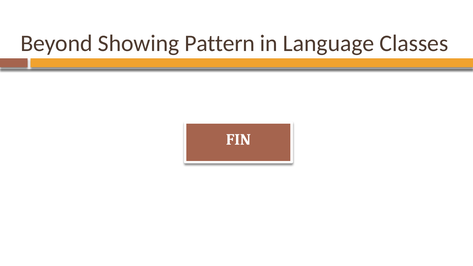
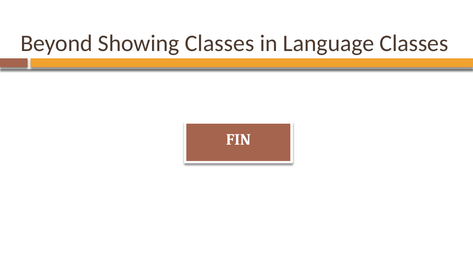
Showing Pattern: Pattern -> Classes (220, 43)
